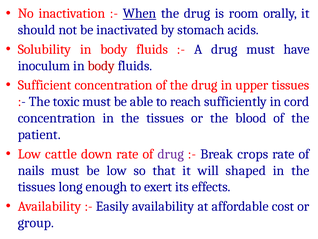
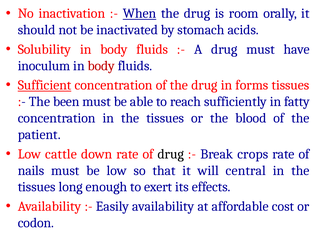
Sufficient underline: none -> present (45, 85)
upper: upper -> forms (252, 85)
toxic: toxic -> been (66, 101)
cord: cord -> fatty (297, 101)
drug colour: purple -> black (171, 154)
shaped: shaped -> central (246, 170)
group: group -> codon (36, 222)
